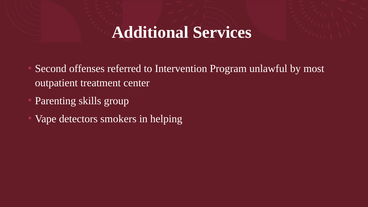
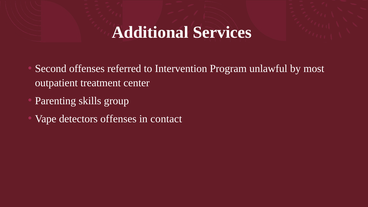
detectors smokers: smokers -> offenses (118, 119)
helping: helping -> contact (166, 119)
